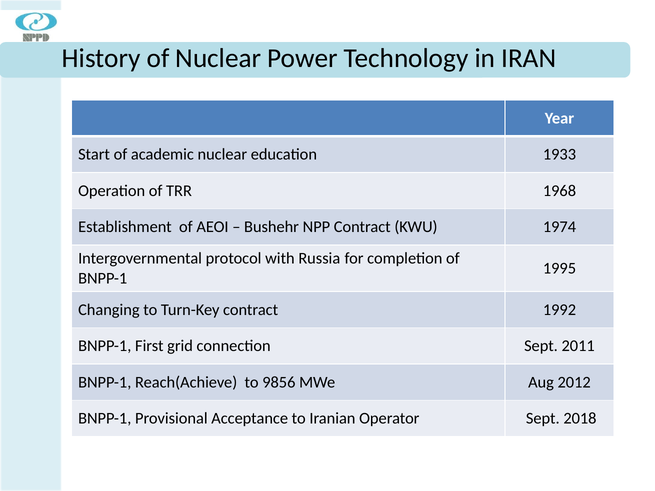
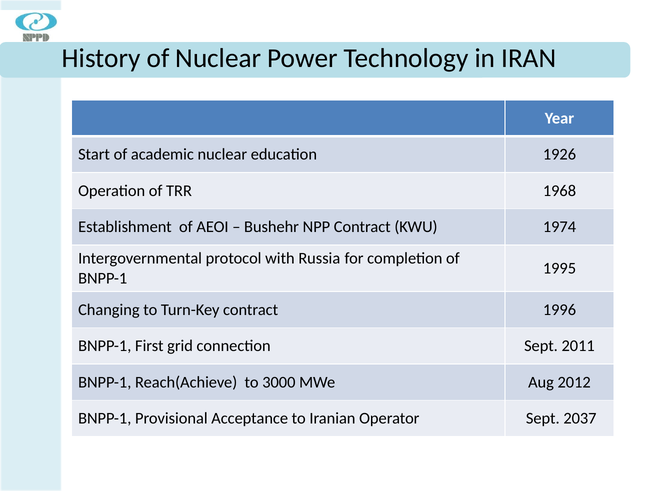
1933: 1933 -> 1926 (559, 155)
1992: 1992 -> 1996 (559, 310)
9856: 9856 -> 3000 (279, 382)
2018: 2018 -> 2037 (580, 419)
